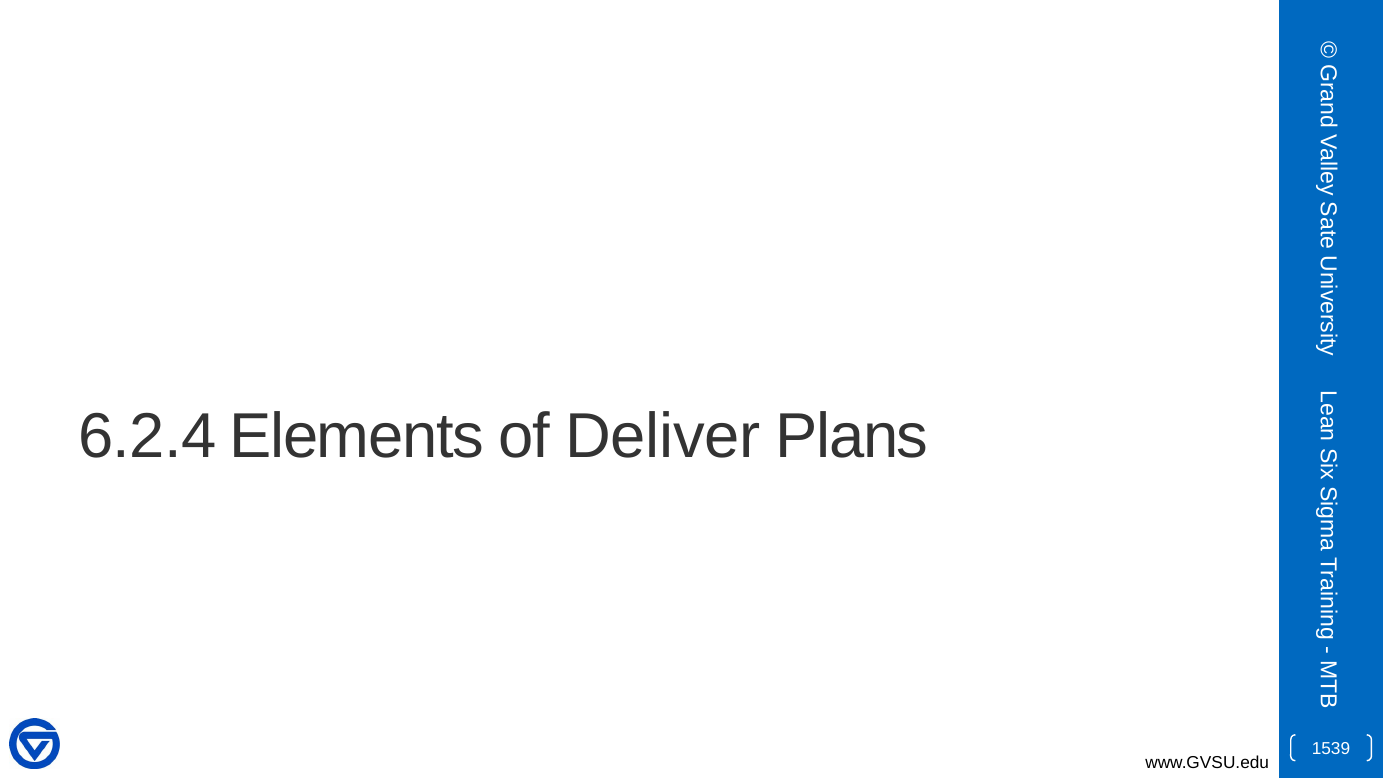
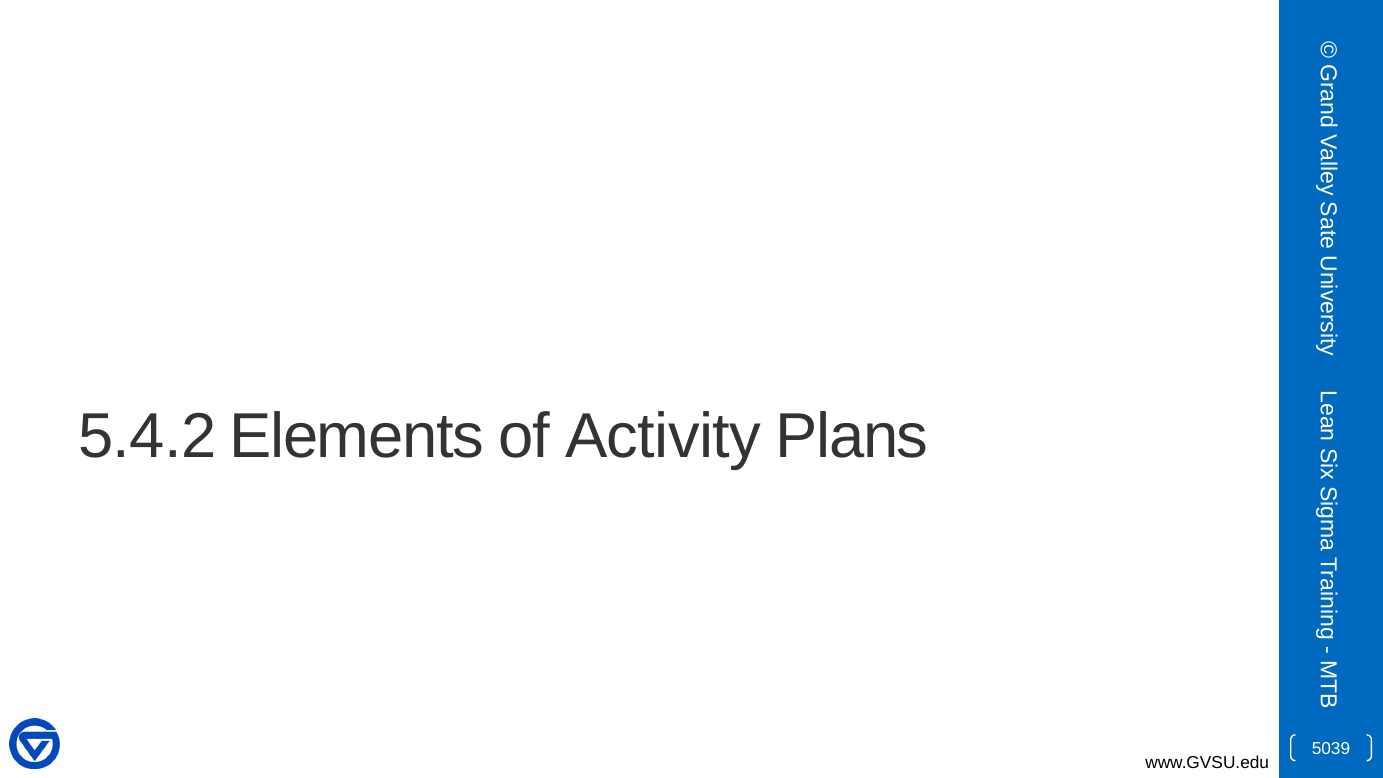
6.2.4: 6.2.4 -> 5.4.2 (147, 437)
Deliver: Deliver -> Activity (663, 437)
1539: 1539 -> 5039 (1331, 749)
